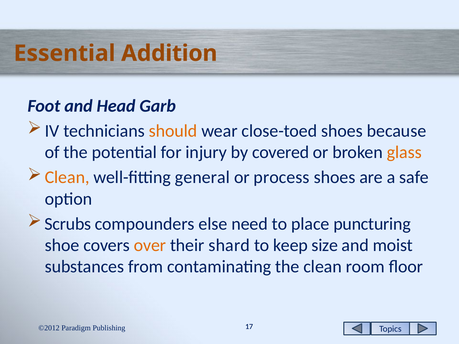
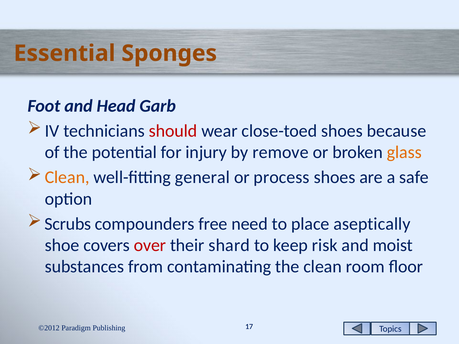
Addition: Addition -> Sponges (169, 53)
should colour: orange -> red (173, 131)
covered: covered -> remove (281, 152)
else: else -> free (213, 224)
puncturing: puncturing -> aseptically (372, 224)
over colour: orange -> red (150, 245)
size: size -> risk (325, 245)
